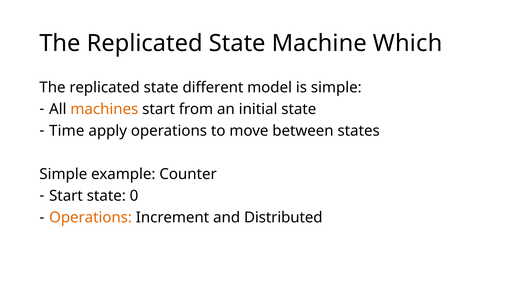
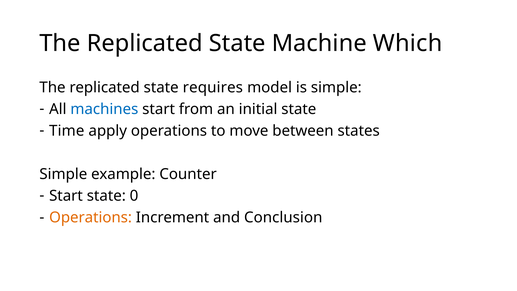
different: different -> requires (213, 87)
machines colour: orange -> blue (104, 109)
Distributed: Distributed -> Conclusion (283, 217)
